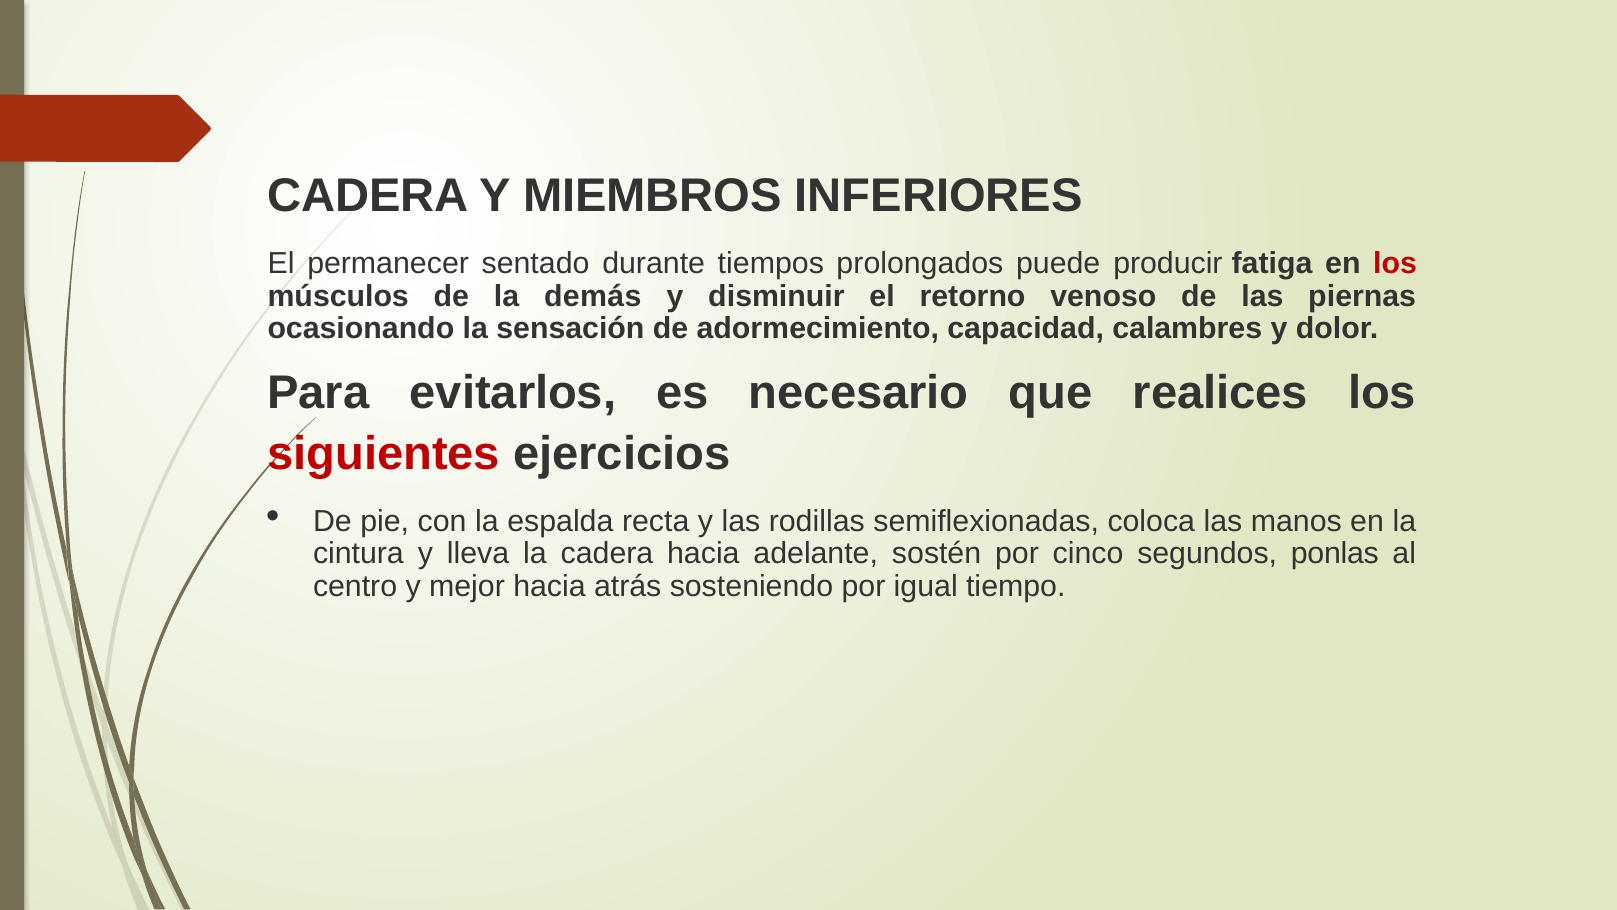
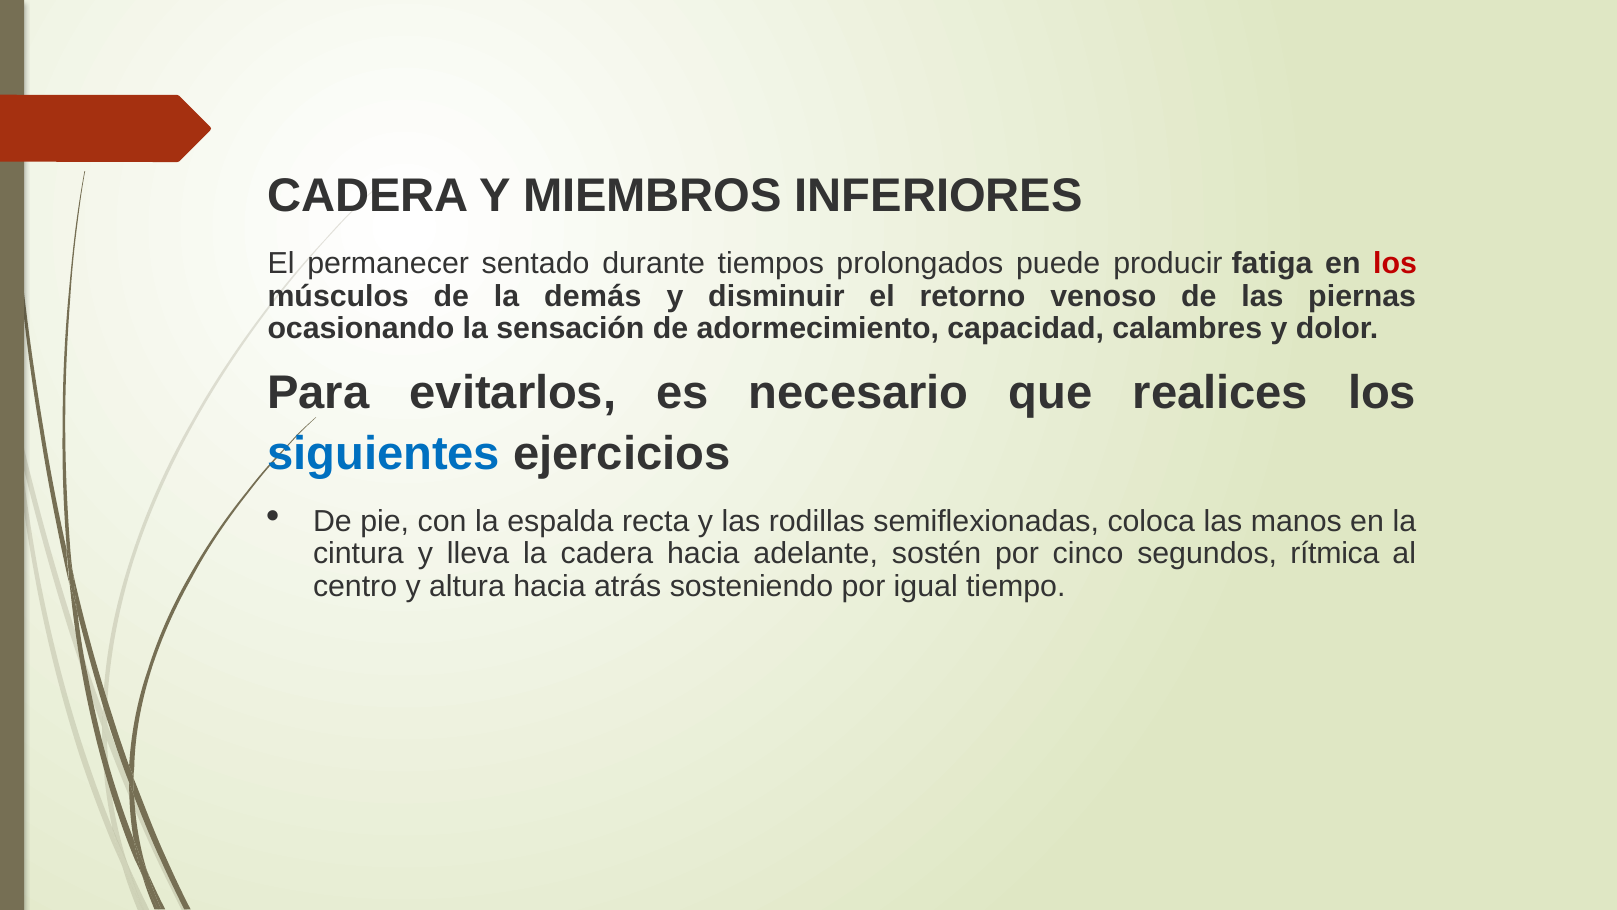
siguientes colour: red -> blue (384, 454)
ponlas: ponlas -> rítmica (1335, 554)
mejor: mejor -> altura (467, 586)
